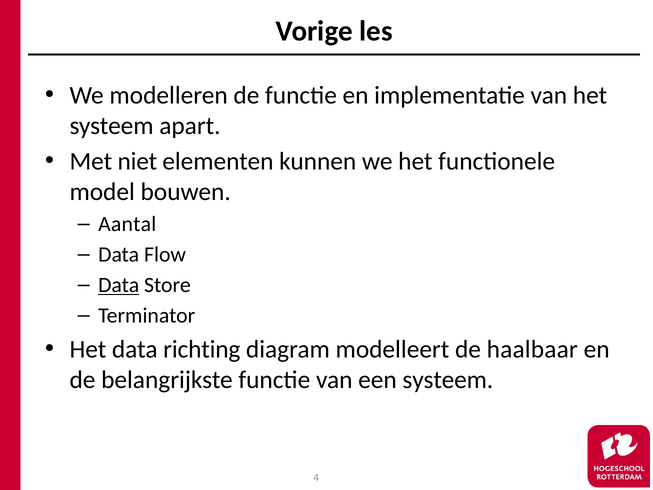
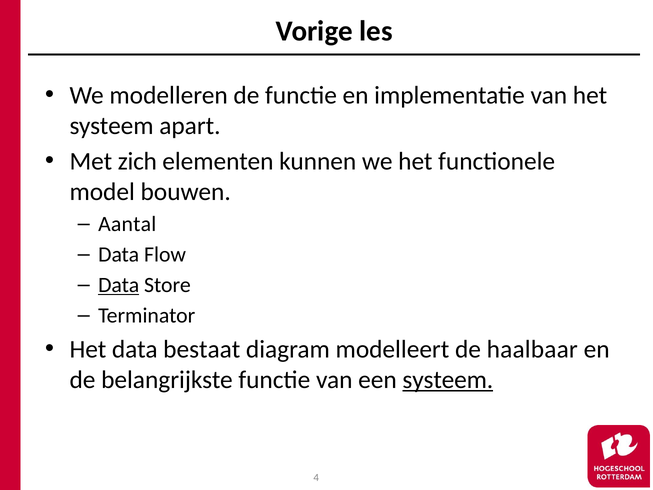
niet: niet -> zich (137, 161)
richting: richting -> bestaat (202, 349)
systeem underline: none -> present (448, 380)
